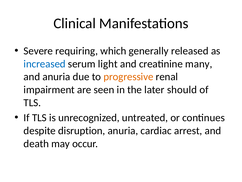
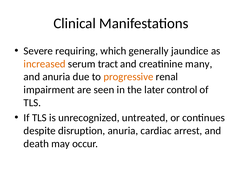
released: released -> jaundice (190, 51)
increased colour: blue -> orange (45, 64)
light: light -> tract (108, 64)
should: should -> control (182, 89)
